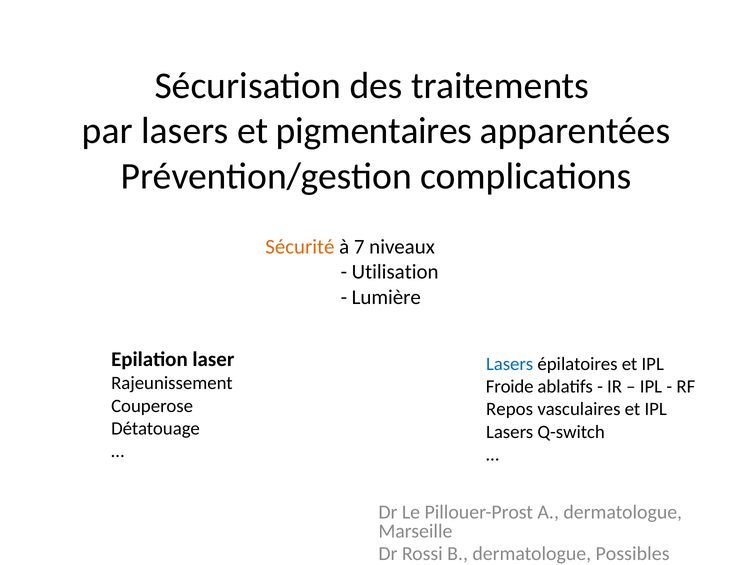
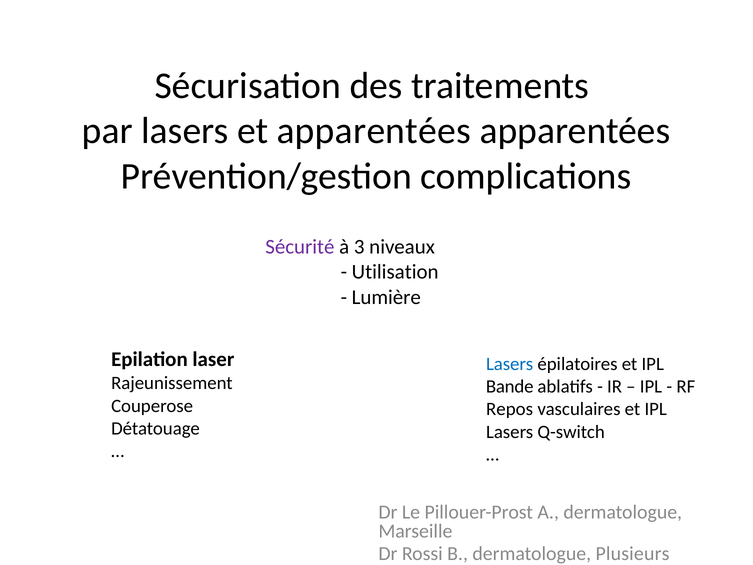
et pigmentaires: pigmentaires -> apparentées (374, 131)
Sécurité colour: orange -> purple (300, 247)
7: 7 -> 3 (359, 247)
Froide: Froide -> Bande (510, 386)
Possibles: Possibles -> Plusieurs (633, 553)
